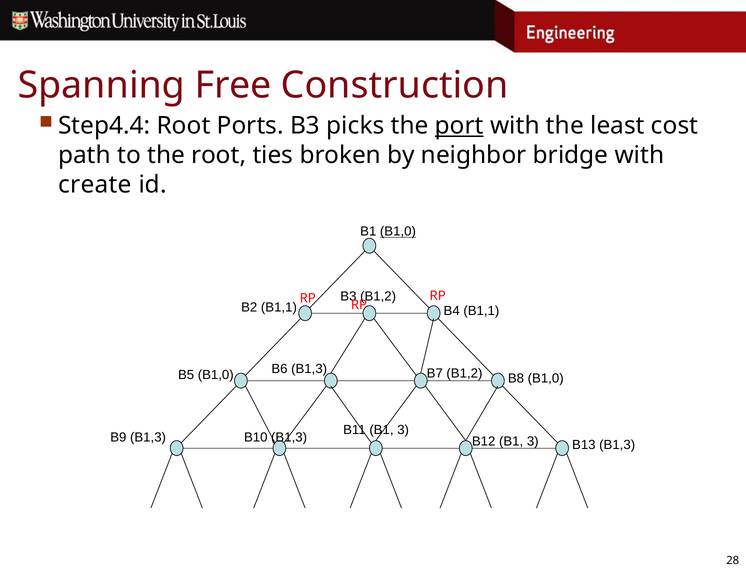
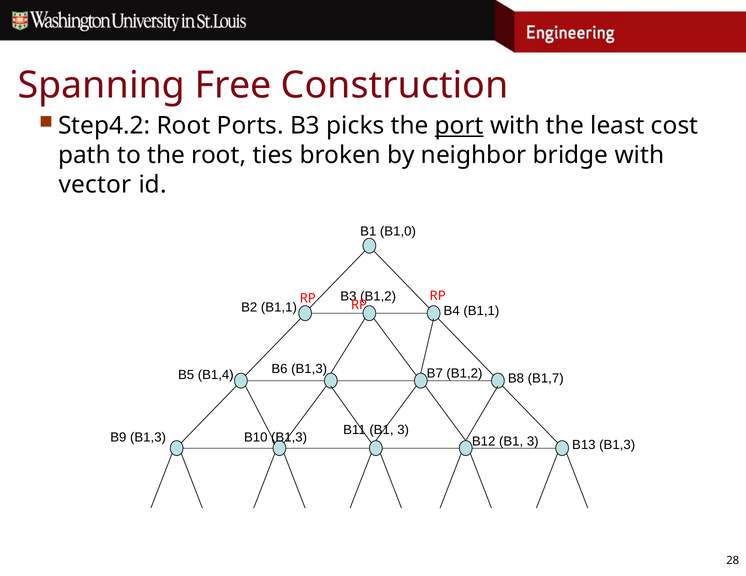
Step4.4: Step4.4 -> Step4.2 (104, 126)
create: create -> vector (95, 185)
B1,0 underline: present -> none (398, 232)
B8 B1,0: B1,0 -> B1,7 (546, 379)
B5 B1,0: B1,0 -> B1,4 (216, 375)
